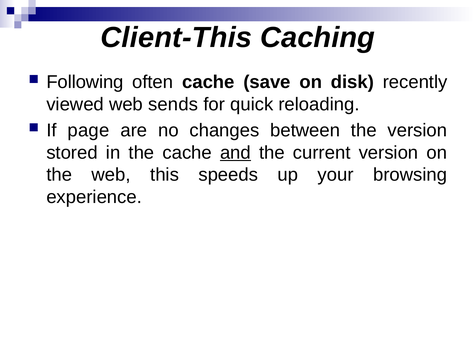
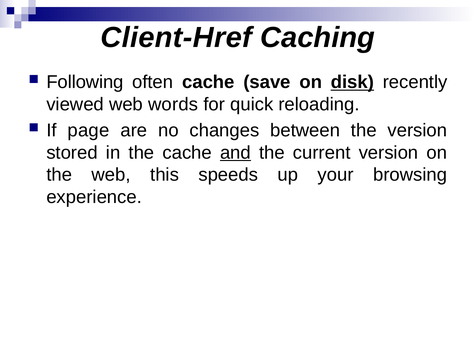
Client-This: Client-This -> Client-Href (176, 38)
disk underline: none -> present (352, 82)
sends: sends -> words (173, 104)
